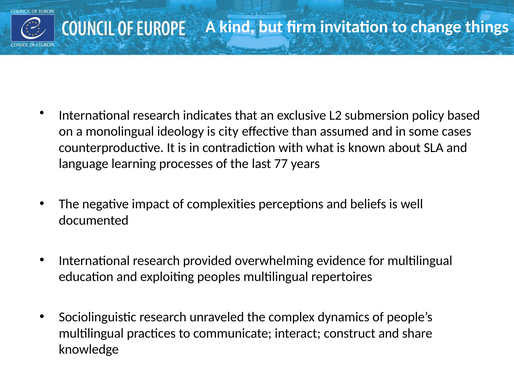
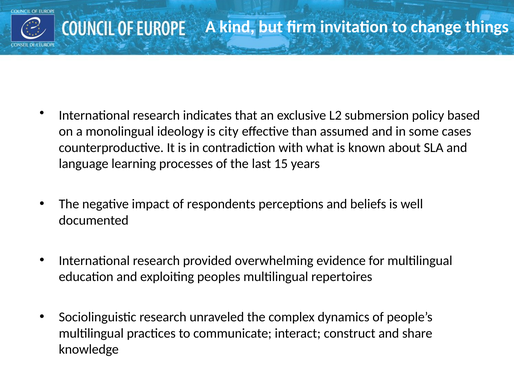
77: 77 -> 15 (281, 163)
complexities: complexities -> respondents (221, 204)
